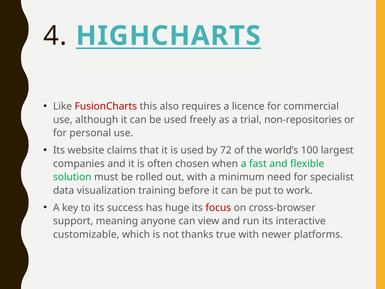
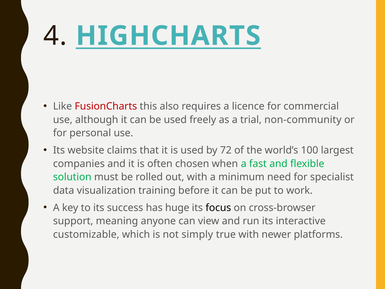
non-repositories: non-repositories -> non-community (303, 120)
focus colour: red -> black (218, 207)
thanks: thanks -> simply (197, 234)
